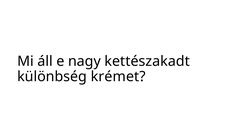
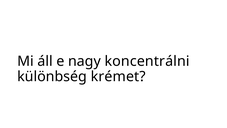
kettészakadt: kettészakadt -> koncentrálni (147, 61)
